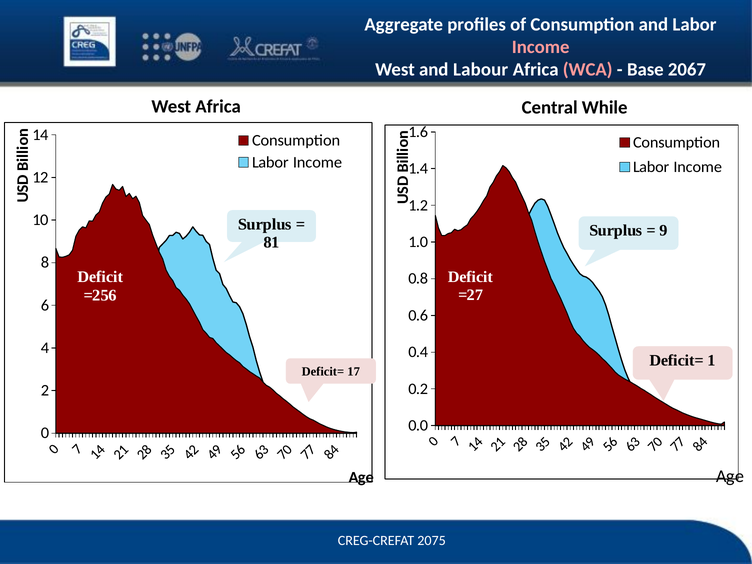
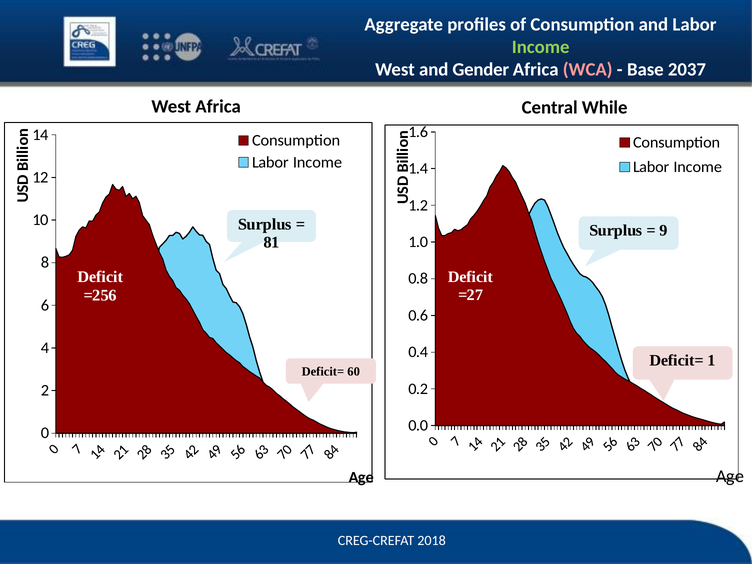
Income colour: pink -> light green (541, 47)
Labour: Labour -> Gender (481, 70)
2067: 2067 -> 2037 (687, 70)
17: 17 -> 60 (354, 372)
2075: 2075 -> 2018 (432, 541)
